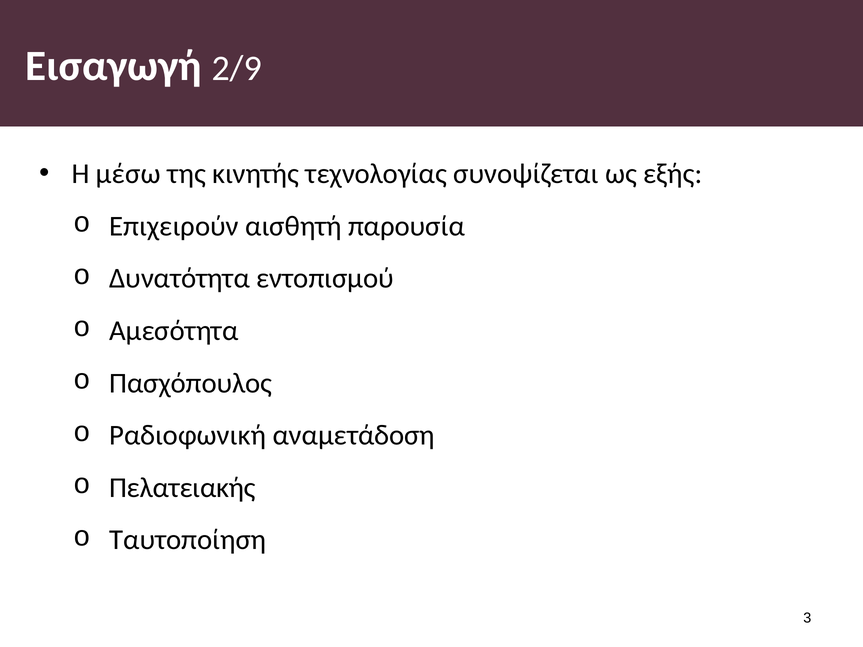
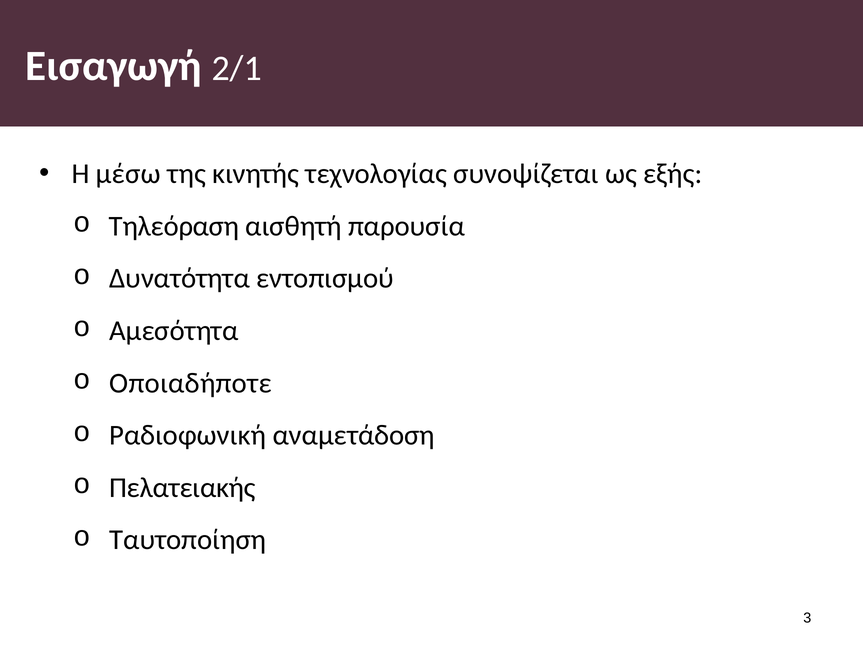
2/9: 2/9 -> 2/1 (237, 69)
Επιχειρούν: Επιχειρούν -> Τηλεόραση (174, 226)
Πασχόπουλος: Πασχόπουλος -> Οποιαδήποτε (191, 383)
